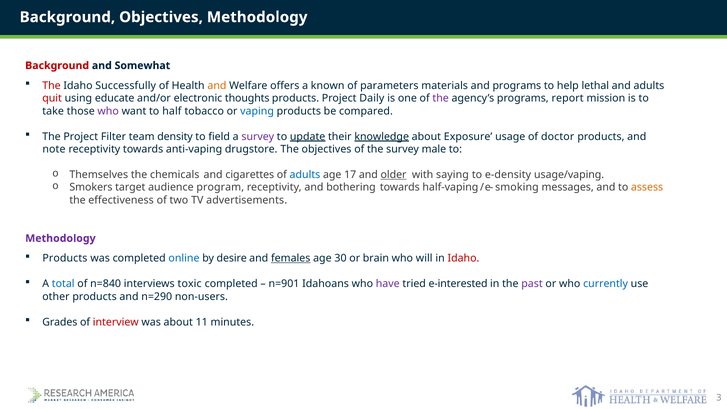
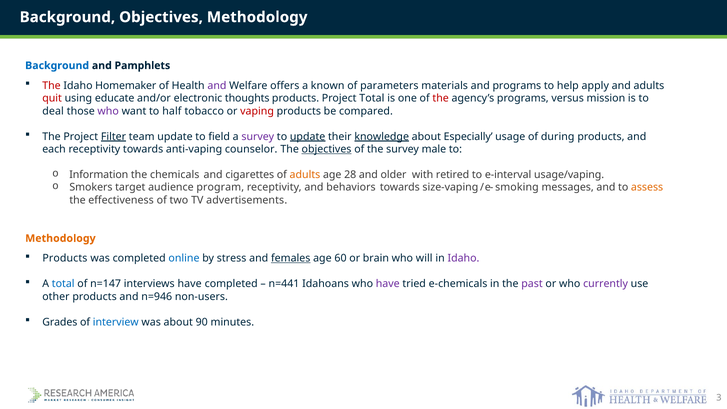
Background colour: red -> blue (57, 66)
Somewhat: Somewhat -> Pamphlets (142, 66)
Successfully: Successfully -> Homemaker (126, 86)
and colour: orange -> purple (217, 86)
lethal: lethal -> apply (595, 86)
Project Daily: Daily -> Total (372, 98)
the colour: purple -> red (441, 98)
report: report -> versus (568, 98)
take: take -> deal (53, 111)
vaping colour: blue -> red (257, 111)
Filter underline: none -> present (113, 136)
team density: density -> update (175, 136)
Exposure: Exposure -> Especially (468, 136)
doctor: doctor -> during (558, 136)
note: note -> each (54, 149)
drugstore: drugstore -> counselor (251, 149)
objectives underline: none -> present (327, 149)
Themselves: Themselves -> Information (99, 175)
adults colour: blue -> orange (305, 175)
17: 17 -> 28 (350, 175)
older underline: present -> none (394, 175)
saying: saying -> retired (453, 175)
e-density: e-density -> e-interval (508, 175)
bothering: bothering -> behaviors (351, 187)
half-vaping: half-vaping -> size-vaping (450, 187)
Methodology colour: purple -> orange (60, 238)
desire: desire -> stress (232, 258)
30: 30 -> 60 (341, 258)
Idaho colour: red -> purple (463, 258)
n=840: n=840 -> n=147 (106, 284)
interviews toxic: toxic -> have (190, 284)
n=901: n=901 -> n=441 (284, 284)
e-interested: e-interested -> e-chemicals (458, 284)
currently colour: blue -> purple (606, 284)
n=290: n=290 -> n=946 (157, 296)
interview colour: red -> blue (116, 322)
11: 11 -> 90 (202, 322)
